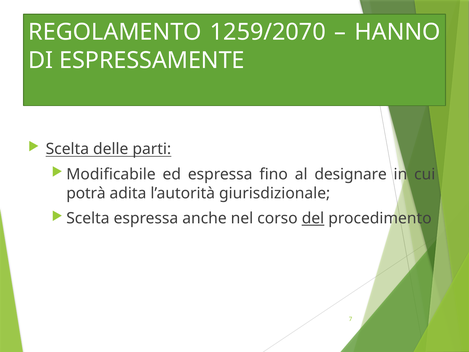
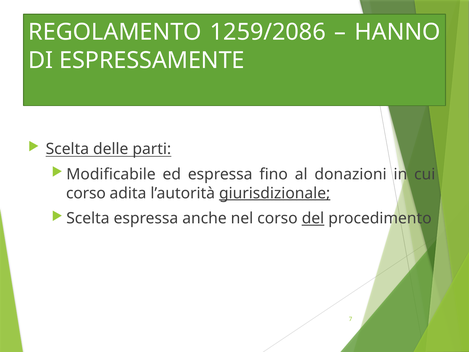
1259/2070: 1259/2070 -> 1259/2086 (268, 32)
designare: designare -> donazioni (351, 174)
potrà: potrà -> corso (86, 193)
giurisdizionale underline: none -> present (275, 193)
